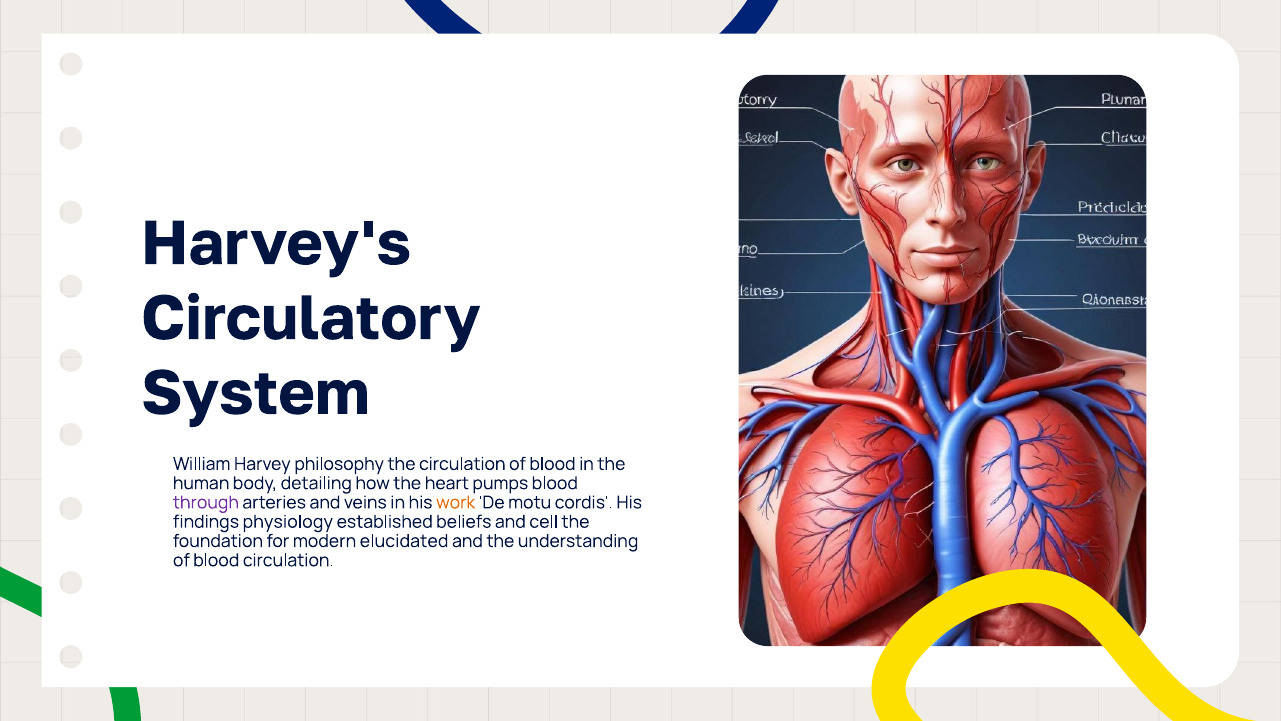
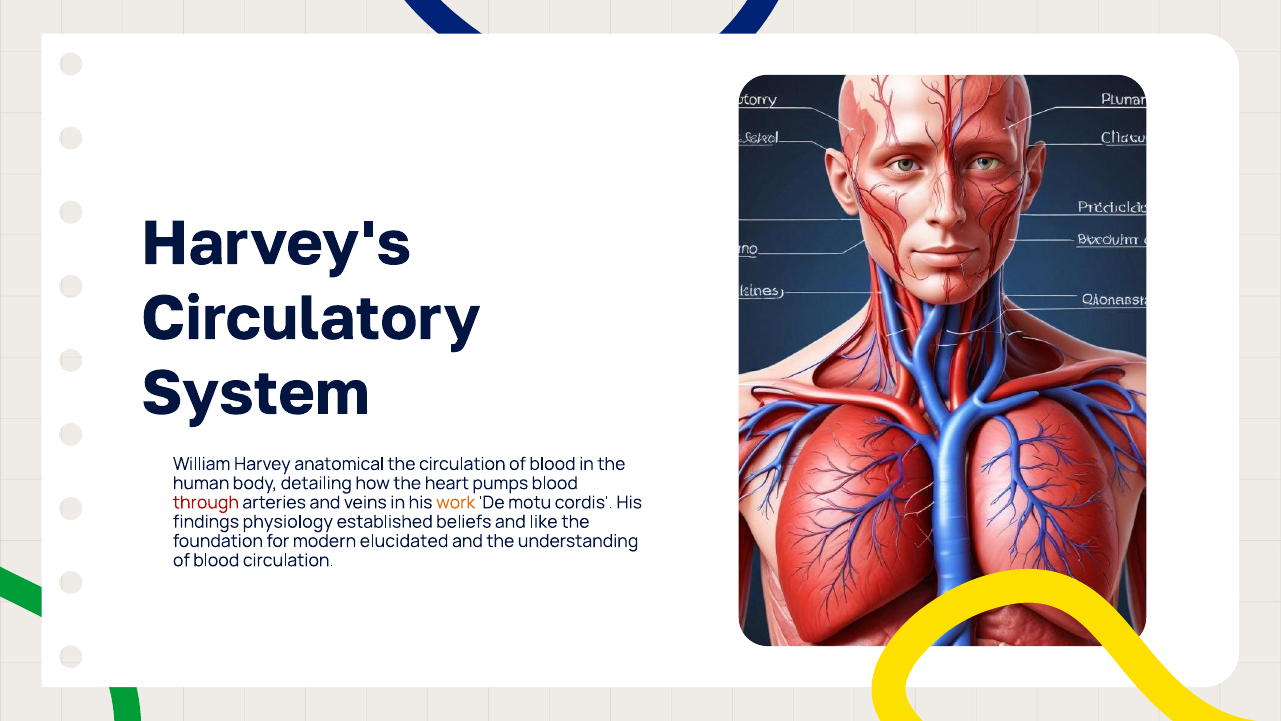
philosophy: philosophy -> anatomical (339, 464)
through colour: purple -> red (206, 502)
cell: cell -> like (544, 522)
